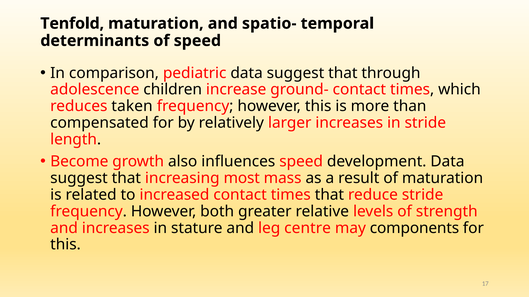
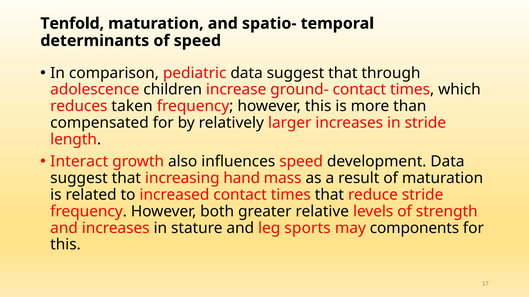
Become: Become -> Interact (79, 162)
most: most -> hand (242, 178)
centre: centre -> sports (308, 228)
